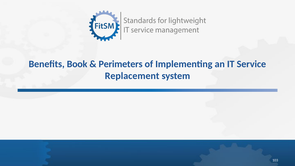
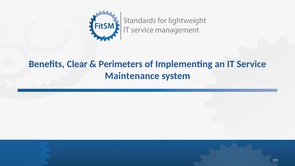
Book: Book -> Clear (77, 64)
Replacement: Replacement -> Maintenance (132, 76)
